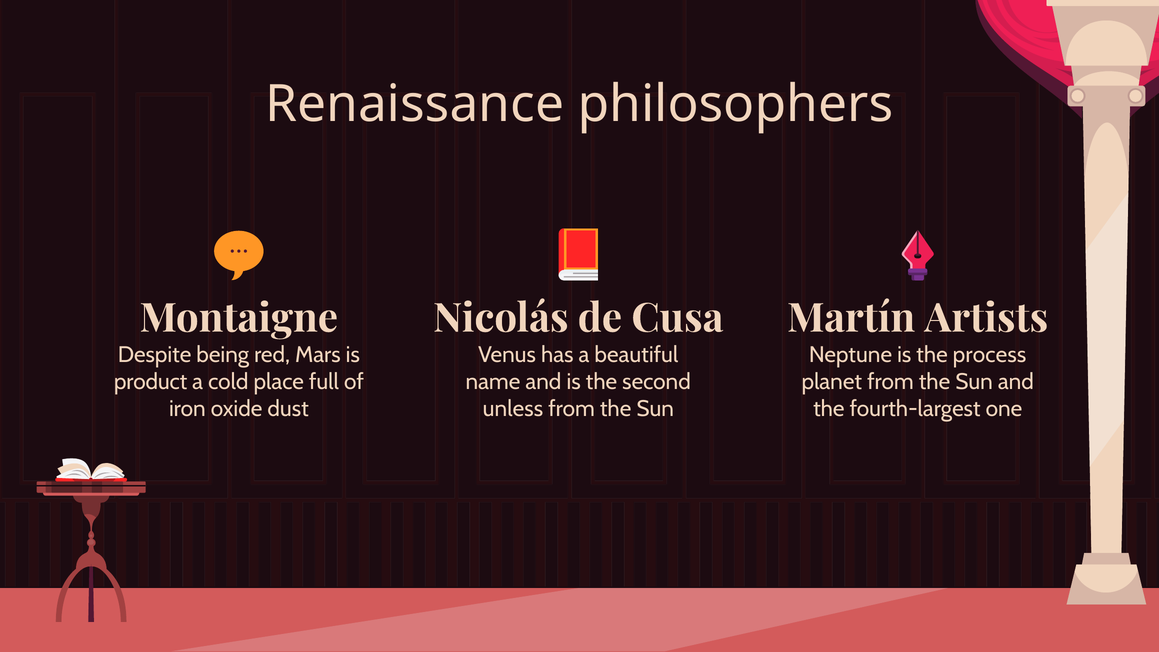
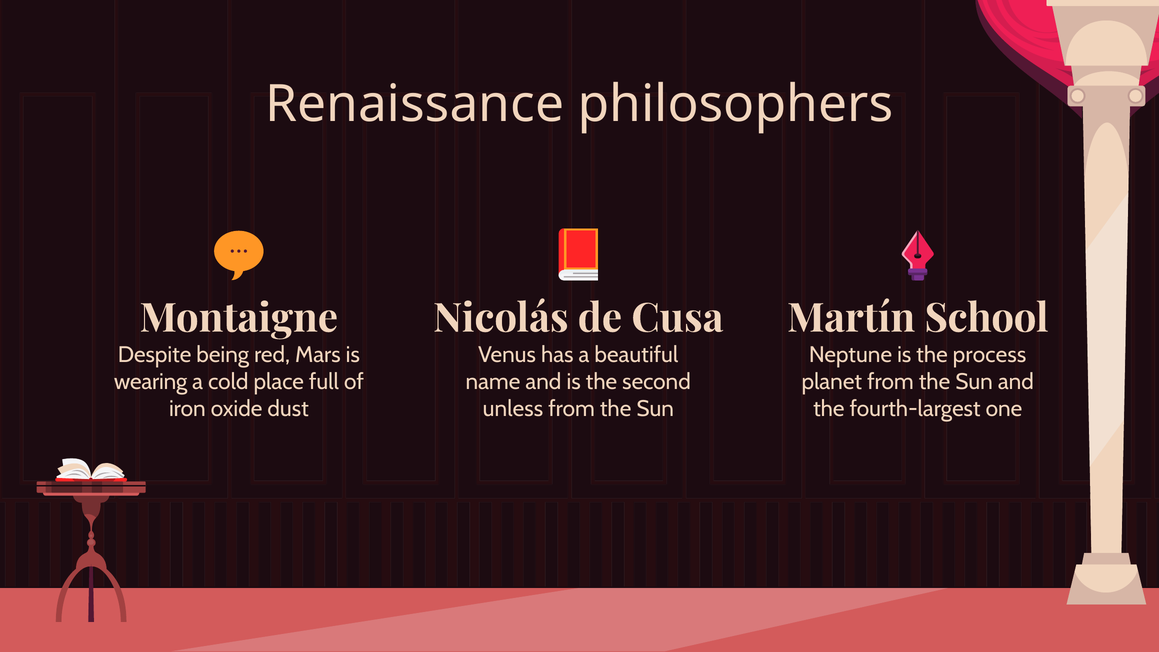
Artists: Artists -> School (987, 318)
product: product -> wearing (151, 382)
